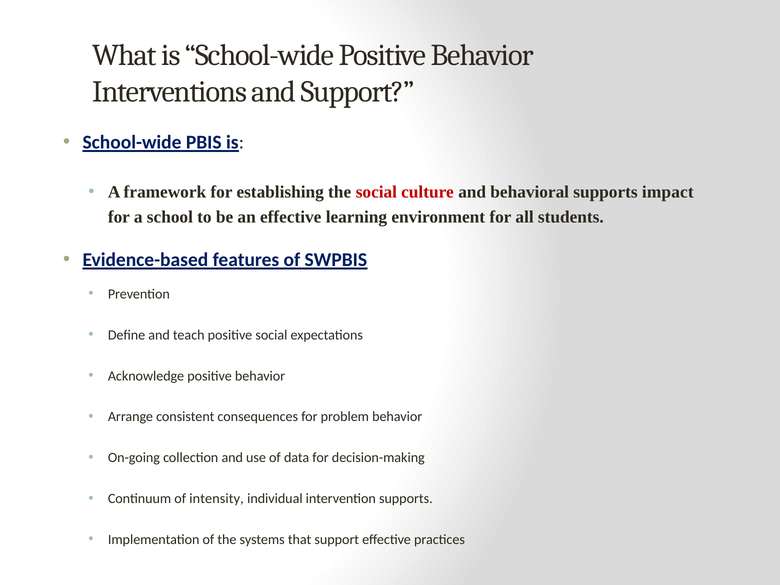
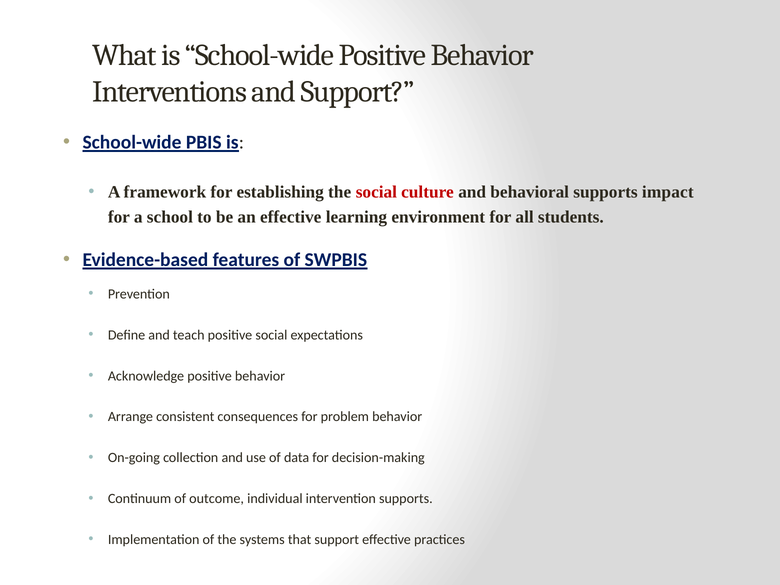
intensity: intensity -> outcome (217, 499)
